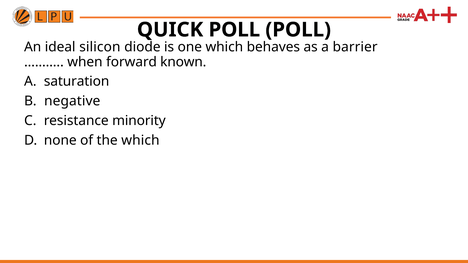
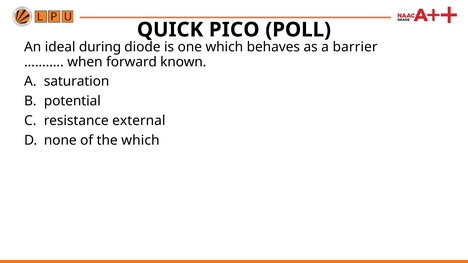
QUICK POLL: POLL -> PICO (234, 30)
silicon: silicon -> during (100, 47)
negative: negative -> potential (72, 101)
minority: minority -> external (139, 121)
